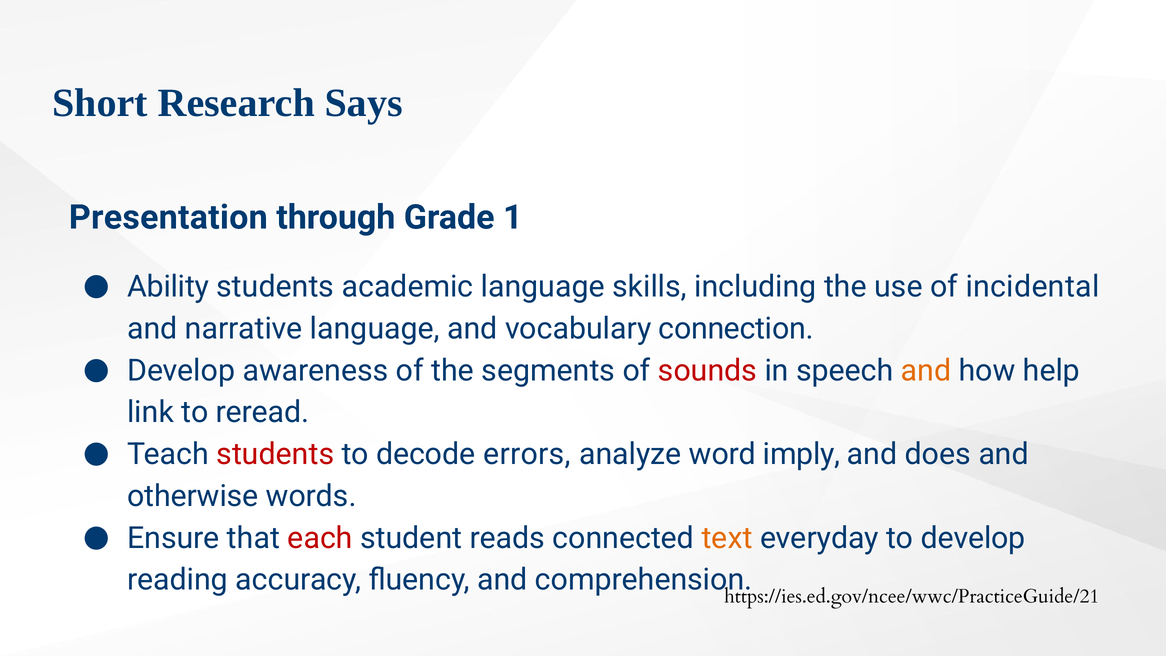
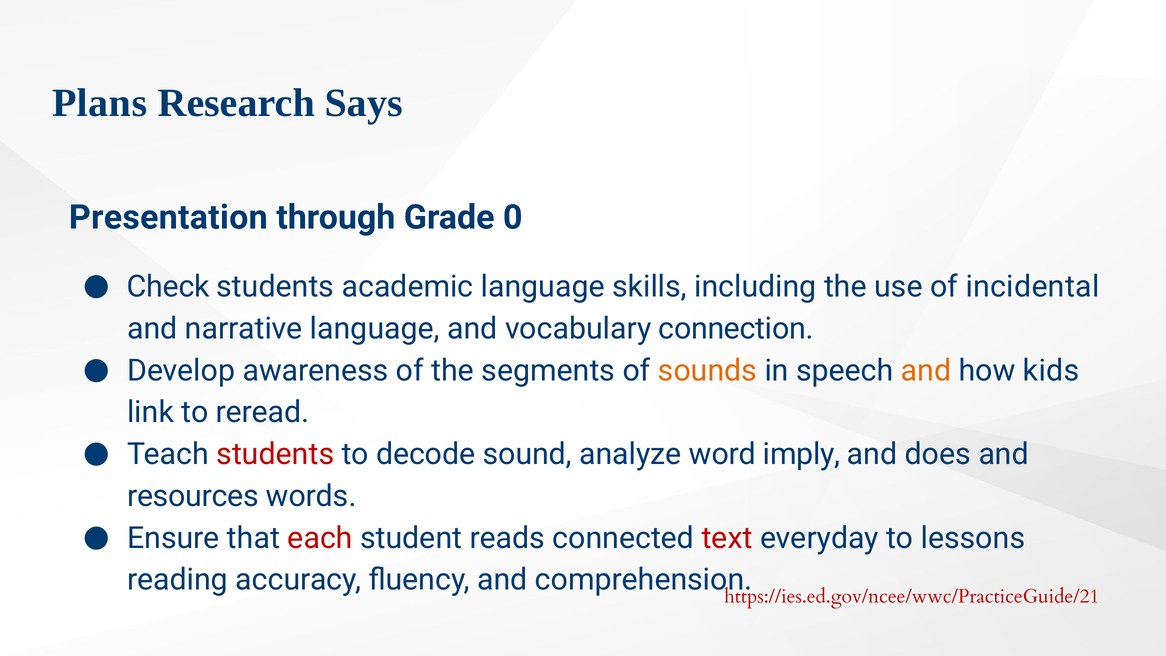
Short: Short -> Plans (100, 103)
1: 1 -> 0 (513, 217)
Ability: Ability -> Check (168, 287)
sounds colour: red -> orange (707, 370)
help: help -> kids (1051, 370)
errors: errors -> sound (527, 454)
otherwise: otherwise -> resources (193, 496)
text colour: orange -> red (727, 538)
to develop: develop -> lessons (973, 538)
https://ies.ed.gov/ncee/wwc/PracticeGuide/21 colour: black -> red (912, 596)
